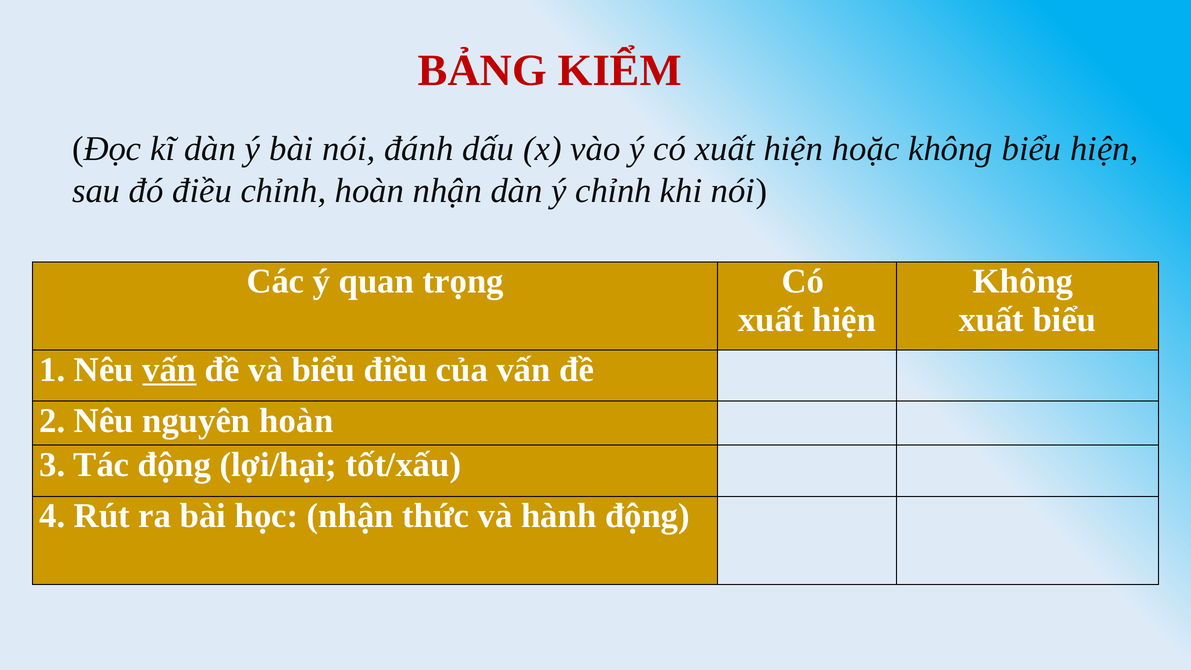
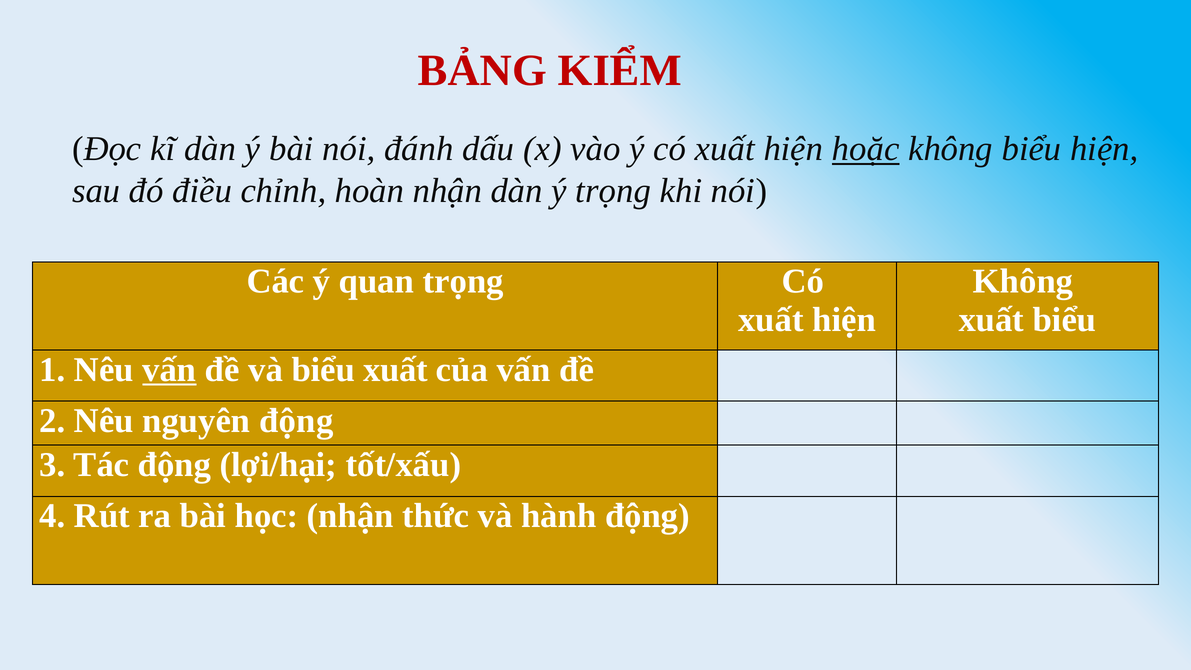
hoặc underline: none -> present (866, 149)
ý chỉnh: chỉnh -> trọng (613, 191)
biểu điều: điều -> xuất (396, 370)
nguyên hoàn: hoàn -> động (296, 421)
